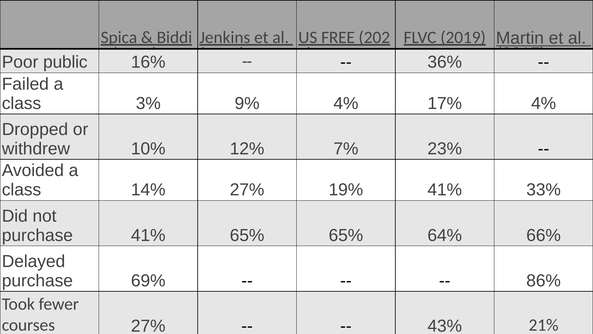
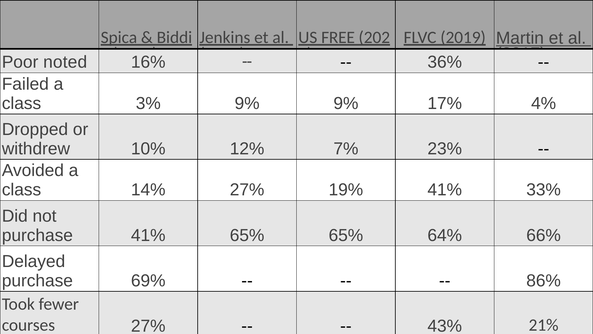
public: public -> noted (65, 62)
9% 4%: 4% -> 9% (346, 103)
